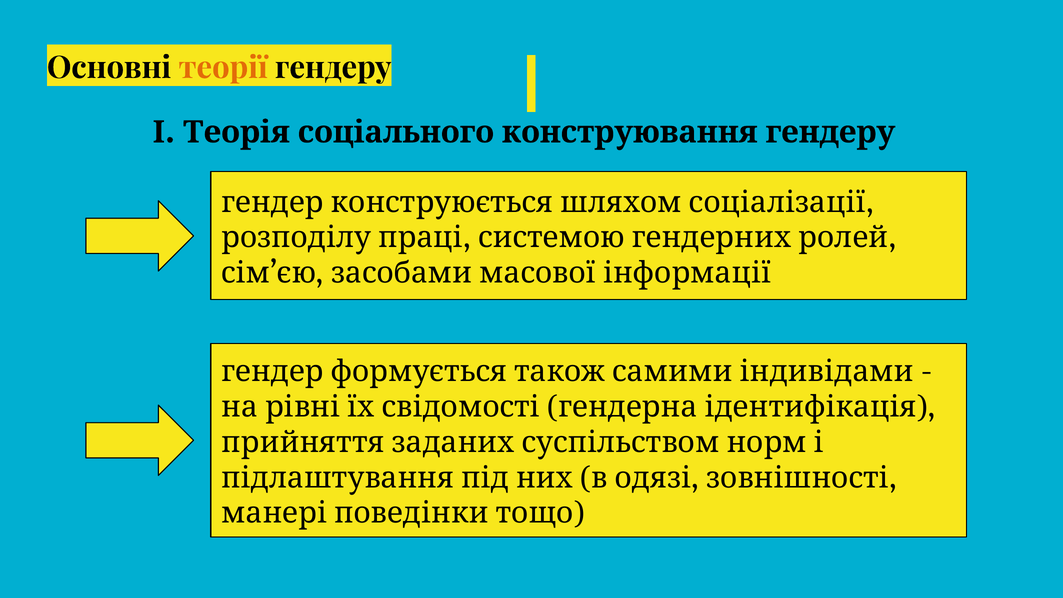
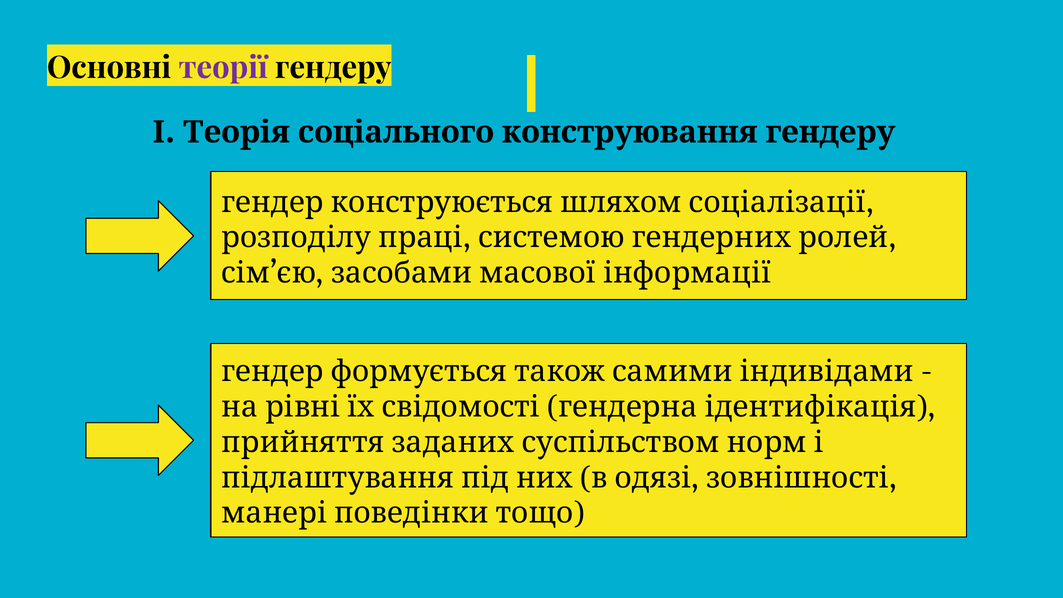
теорії colour: orange -> purple (223, 68)
